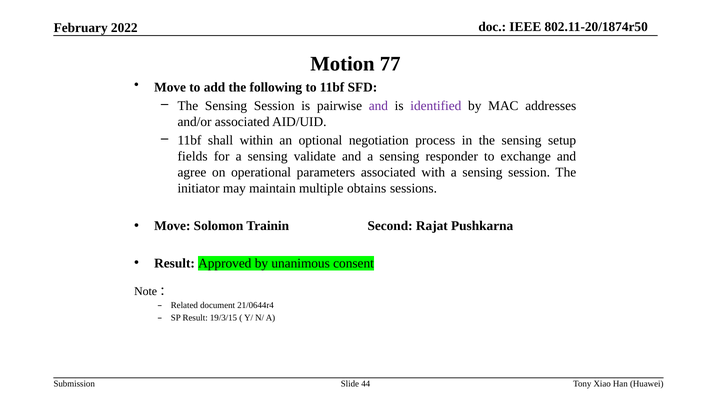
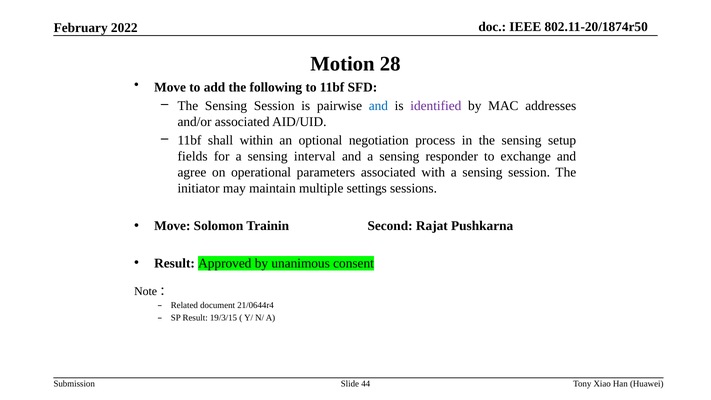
77: 77 -> 28 (390, 64)
and colour: purple -> blue (378, 106)
validate: validate -> interval (315, 156)
obtains: obtains -> settings (367, 188)
